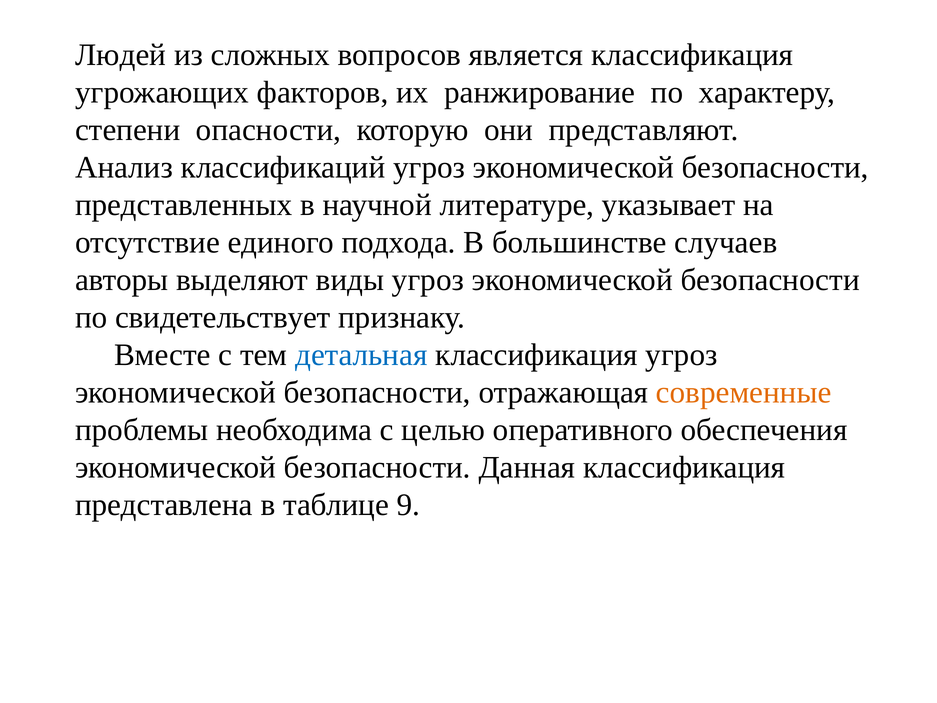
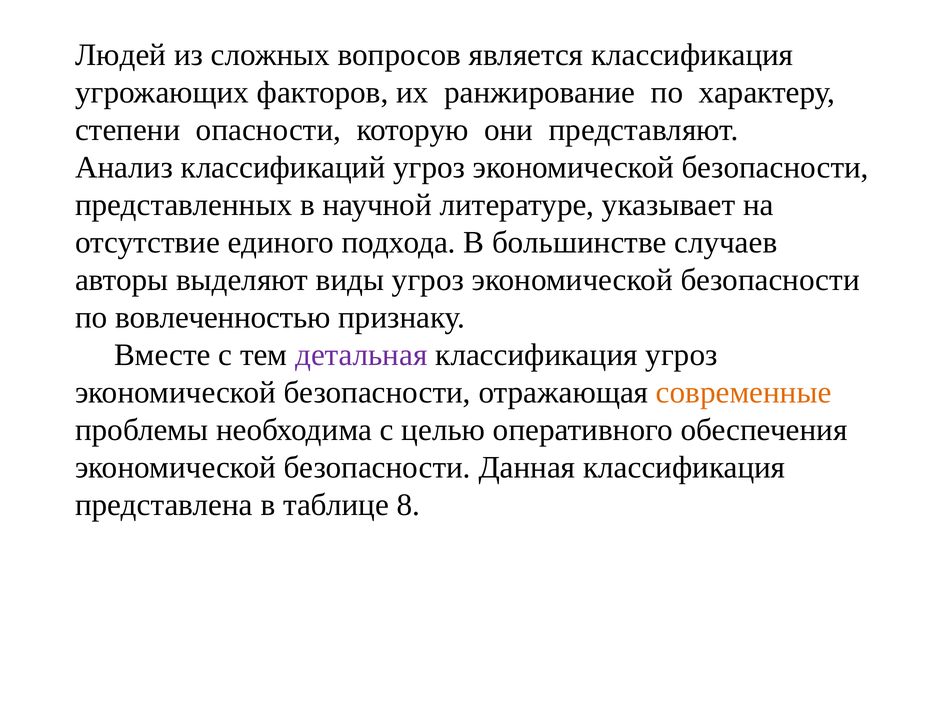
свидетельствует: свидетельствует -> вовлеченностью (223, 317)
детальная colour: blue -> purple (361, 355)
9: 9 -> 8 (408, 505)
